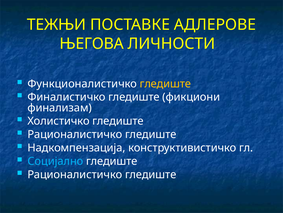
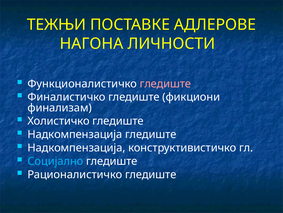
ЊЕГОВА: ЊЕГОВА -> НАГОНА (91, 44)
гледиште colour: yellow -> pink (165, 83)
Рационалистичко: Рационалистичко -> Надкомпензација (75, 134)
